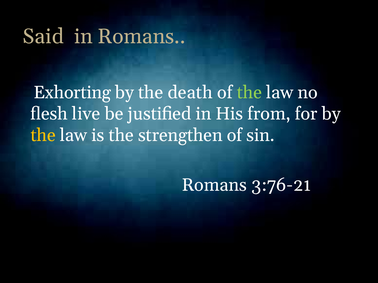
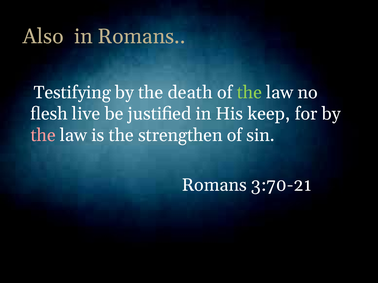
Said: Said -> Also (43, 36)
Exhorting: Exhorting -> Testifying (72, 93)
from: from -> keep (269, 114)
the colour: yellow -> pink (43, 135)
3:76-21: 3:76-21 -> 3:70-21 (281, 185)
